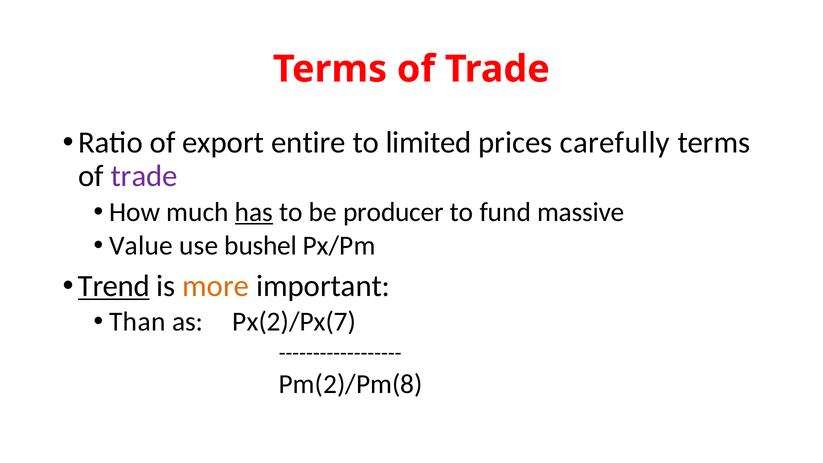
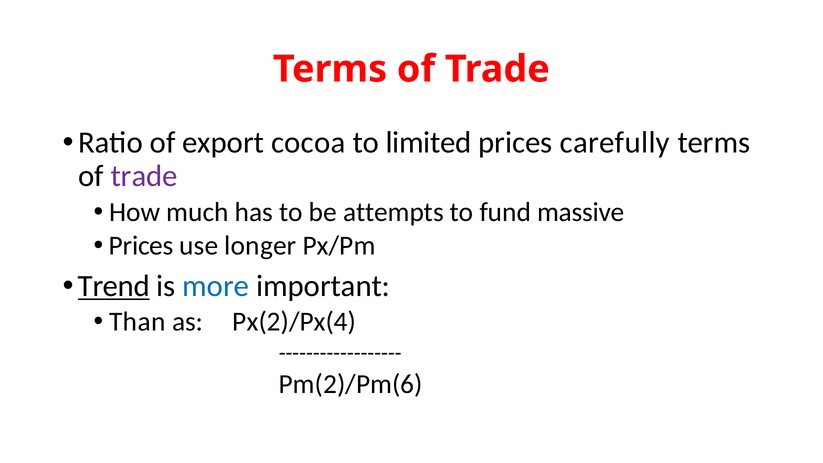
entire: entire -> cocoa (308, 143)
has underline: present -> none (254, 212)
producer: producer -> attempts (393, 212)
Value: Value -> Prices (141, 246)
bushel: bushel -> longer (260, 246)
more colour: orange -> blue (216, 286)
Px(2)/Px(7: Px(2)/Px(7 -> Px(2)/Px(4 (294, 322)
Pm(2)/Pm(8: Pm(2)/Pm(8 -> Pm(2)/Pm(6 (351, 384)
